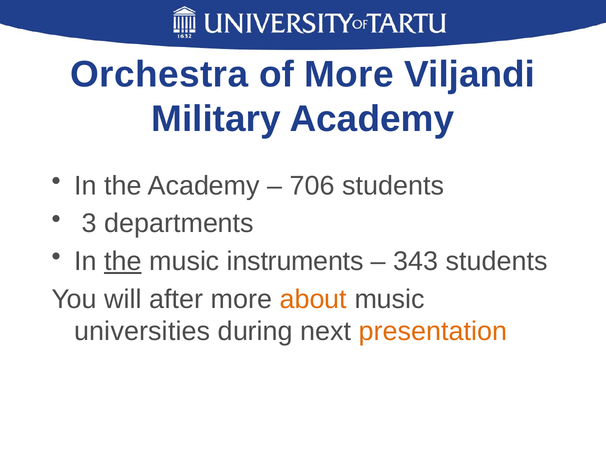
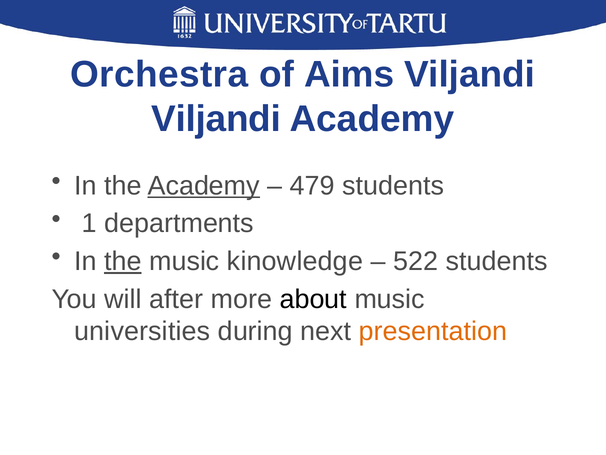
of More: More -> Aims (349, 74)
Military: Military -> Viljandi (216, 119)
Academy underline: none -> present (204, 186)
706: 706 -> 479 (312, 186)
3: 3 -> 1 (89, 223)
instruments: instruments -> kinowledge (295, 261)
343: 343 -> 522 (416, 261)
about colour: orange -> black (313, 299)
